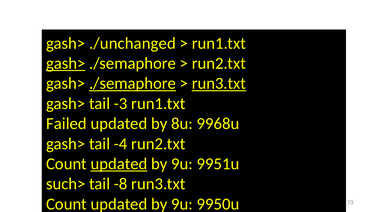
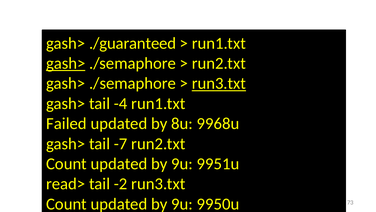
./unchanged: ./unchanged -> ./guaranteed (133, 43)
./semaphore underline: present -> none (132, 83)
-3: -3 -> -4 (121, 103)
-4: -4 -> -7 (121, 143)
updated underline: present -> none (119, 163)
such>: such> -> read> (66, 184)
-8: -8 -> -2 (121, 184)
